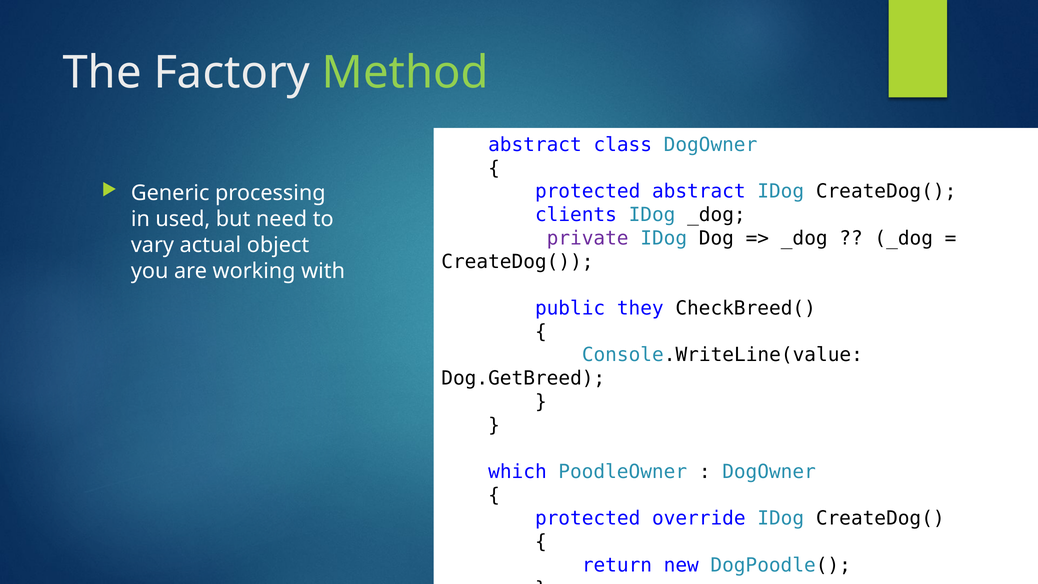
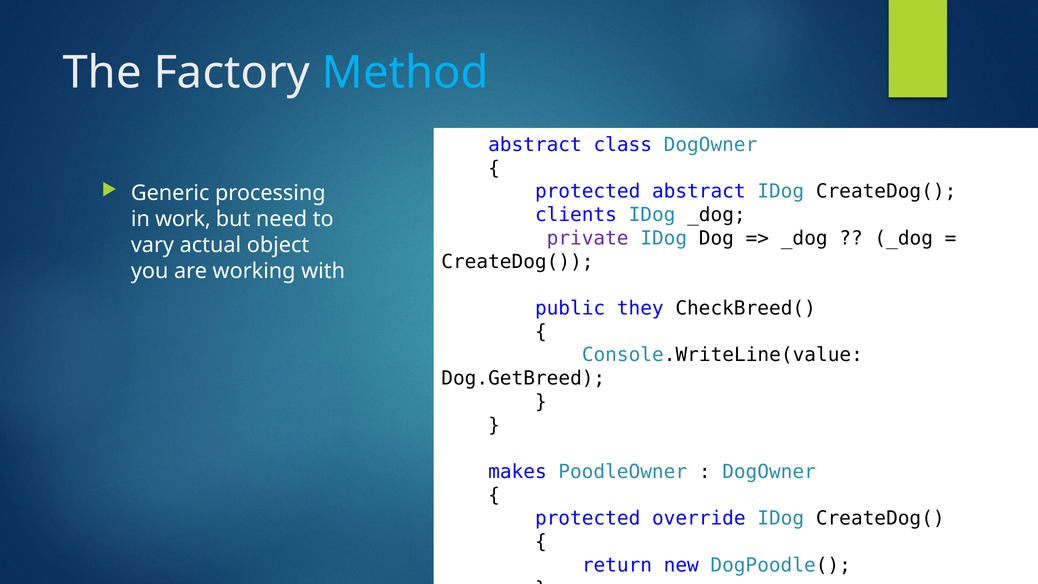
Method colour: light green -> light blue (405, 73)
used: used -> work (183, 219)
which: which -> makes (517, 472)
